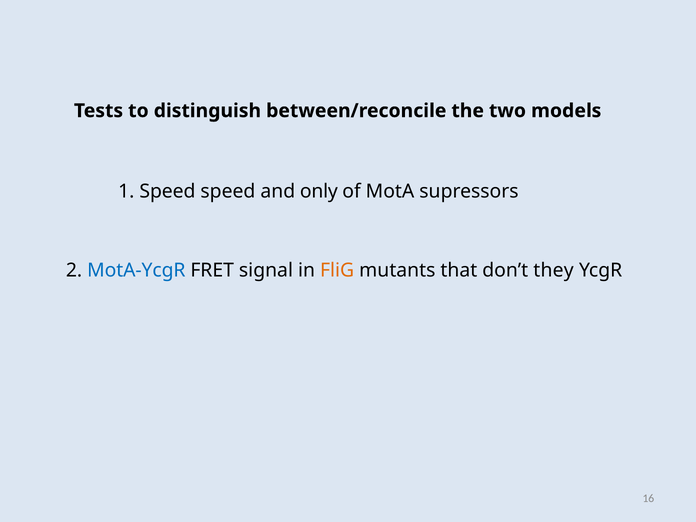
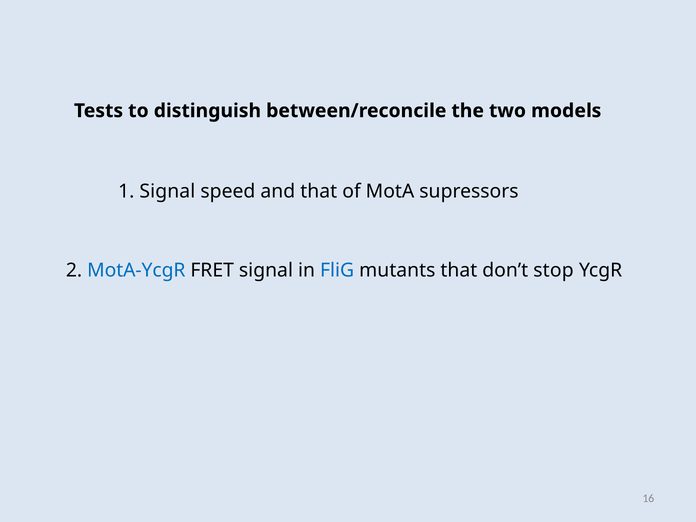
1 Speed: Speed -> Signal (167, 191)
and only: only -> that (319, 191)
FliG colour: orange -> blue (337, 270)
they: they -> stop (553, 270)
